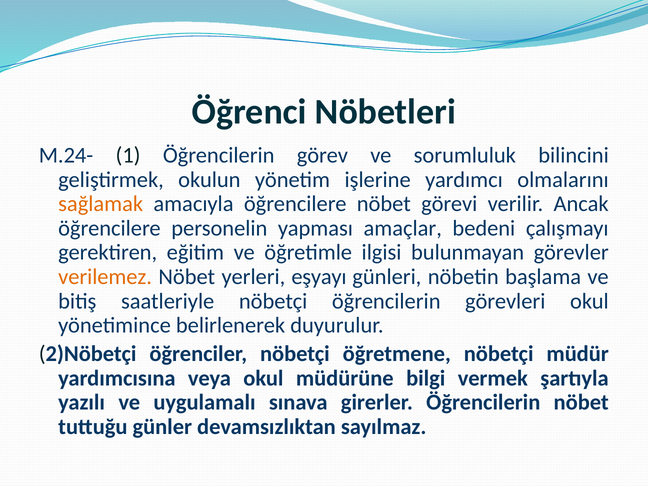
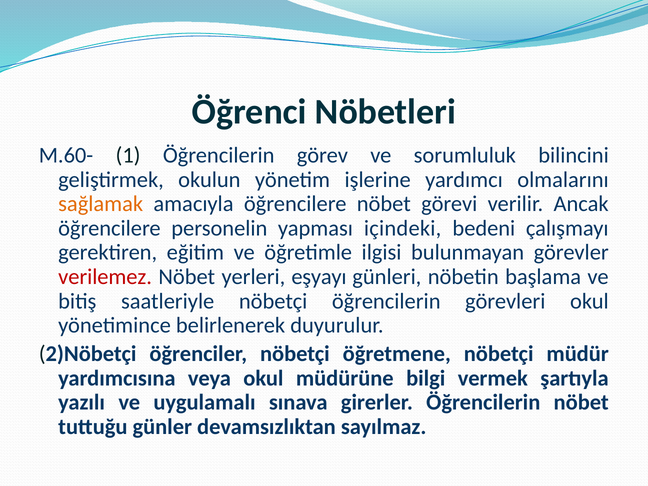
M.24-: M.24- -> M.60- (66, 155)
amaçlar: amaçlar -> içindeki (403, 228)
verilemez colour: orange -> red (105, 277)
